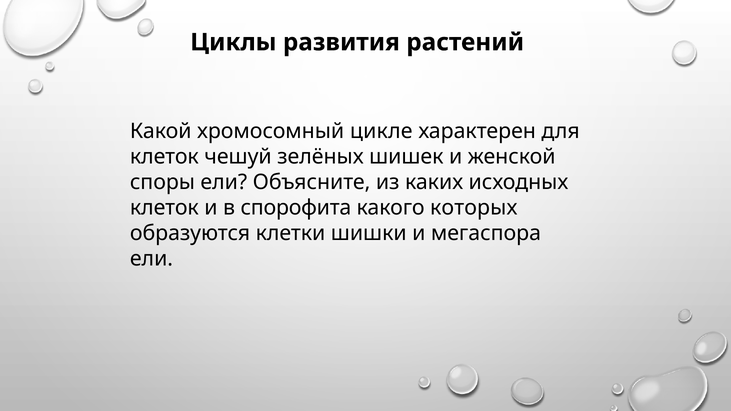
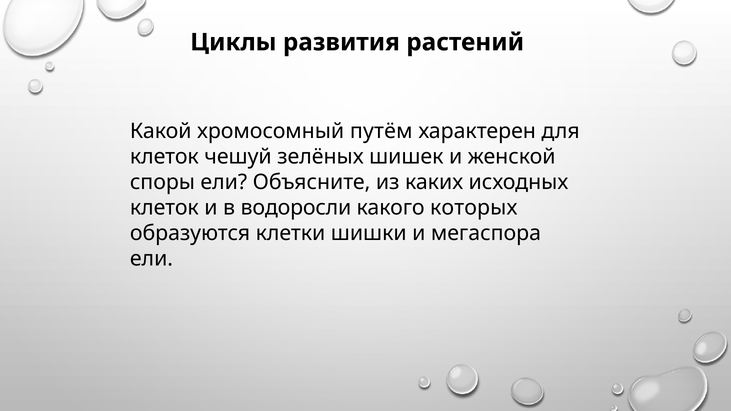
цикле: цикле -> путём (381, 131)
спорофита: спорофита -> водоросли (296, 208)
